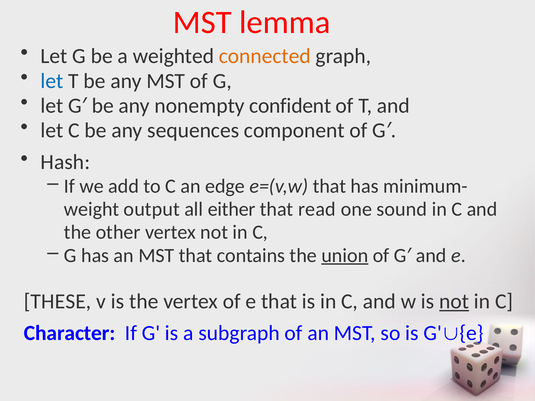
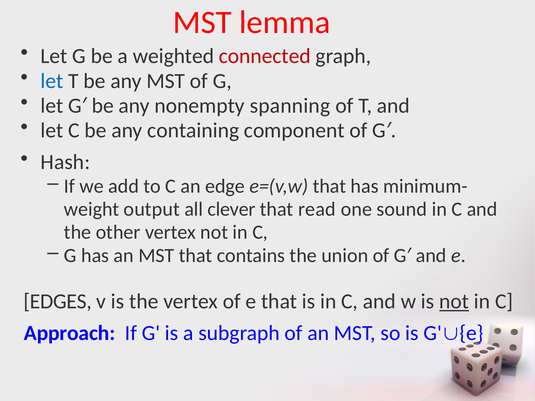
connected colour: orange -> red (265, 56)
confident: confident -> spanning (290, 106)
sequences: sequences -> containing (193, 131)
either: either -> clever (232, 209)
union underline: present -> none (345, 256)
THESE: THESE -> EDGES (58, 302)
Character: Character -> Approach (70, 333)
